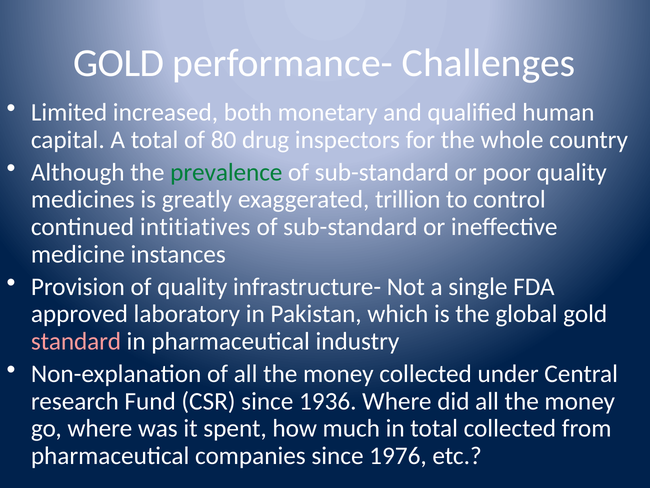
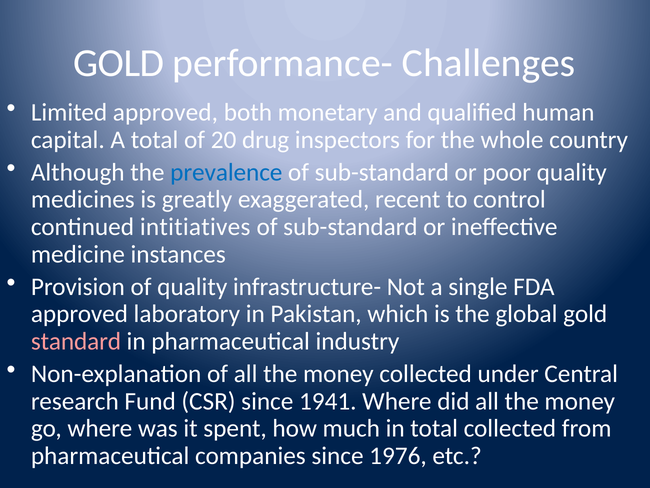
Limited increased: increased -> approved (165, 112)
80: 80 -> 20 (224, 140)
prevalence colour: green -> blue (226, 172)
trillion: trillion -> recent (408, 199)
1936: 1936 -> 1941 (328, 401)
